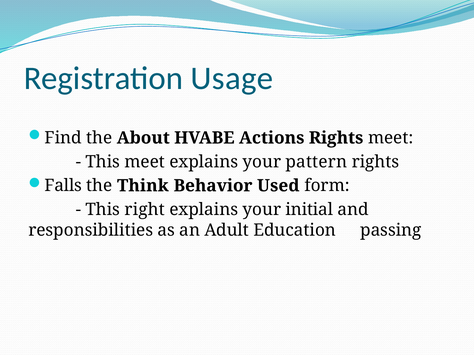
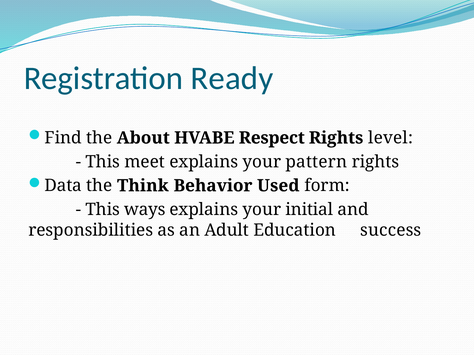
Usage: Usage -> Ready (232, 78)
Actions: Actions -> Respect (272, 138)
Rights meet: meet -> level (391, 138)
Falls: Falls -> Data (63, 186)
right: right -> ways (145, 210)
passing: passing -> success (391, 230)
